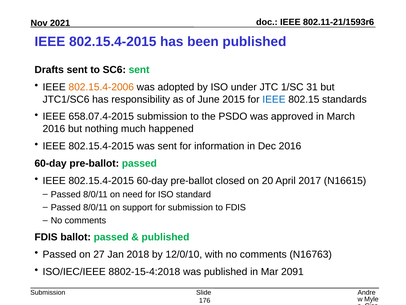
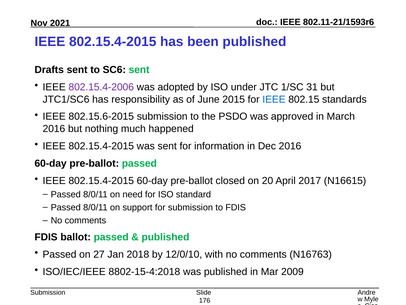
802.15.4-2006 colour: orange -> purple (101, 87)
658.07.4-2015: 658.07.4-2015 -> 802.15.6-2015 (101, 116)
2091: 2091 -> 2009 (292, 271)
